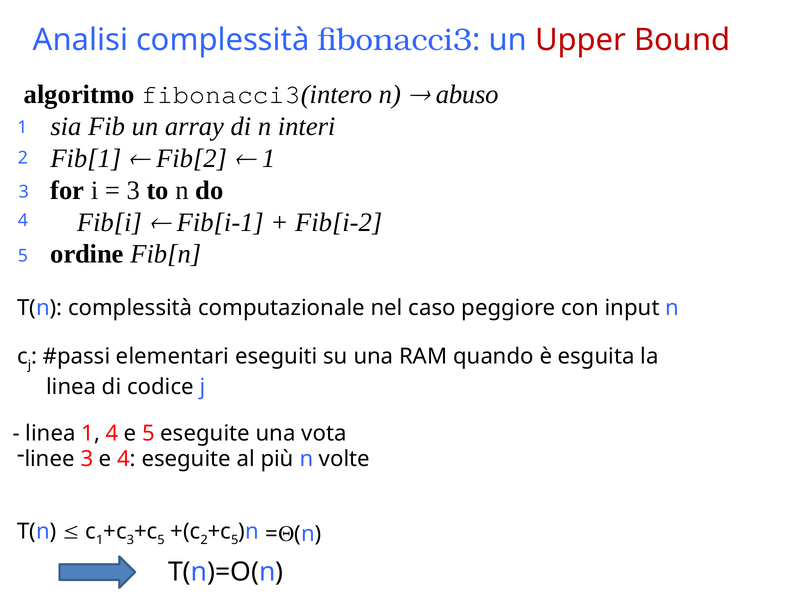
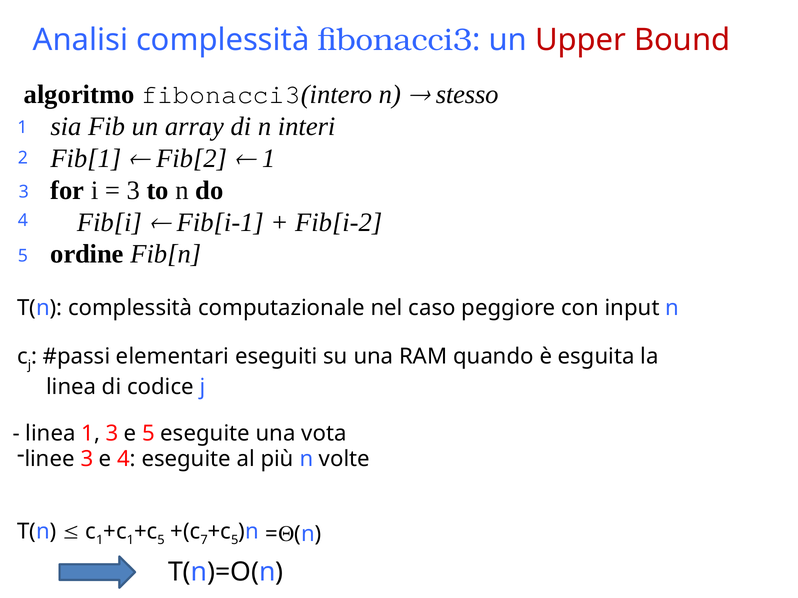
abuso: abuso -> stesso (467, 95)
1 4: 4 -> 3 (112, 434)
3: 3 -> 1 (130, 540)
2: 2 -> 7 (204, 540)
